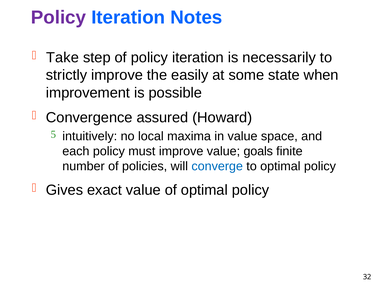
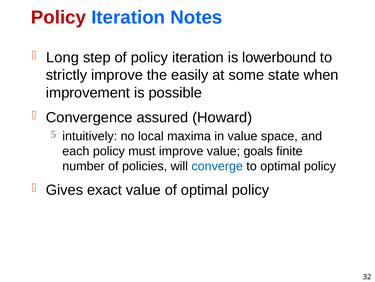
Policy colour: purple -> red (58, 17)
Take: Take -> Long (62, 57)
necessarily: necessarily -> lowerbound (279, 57)
